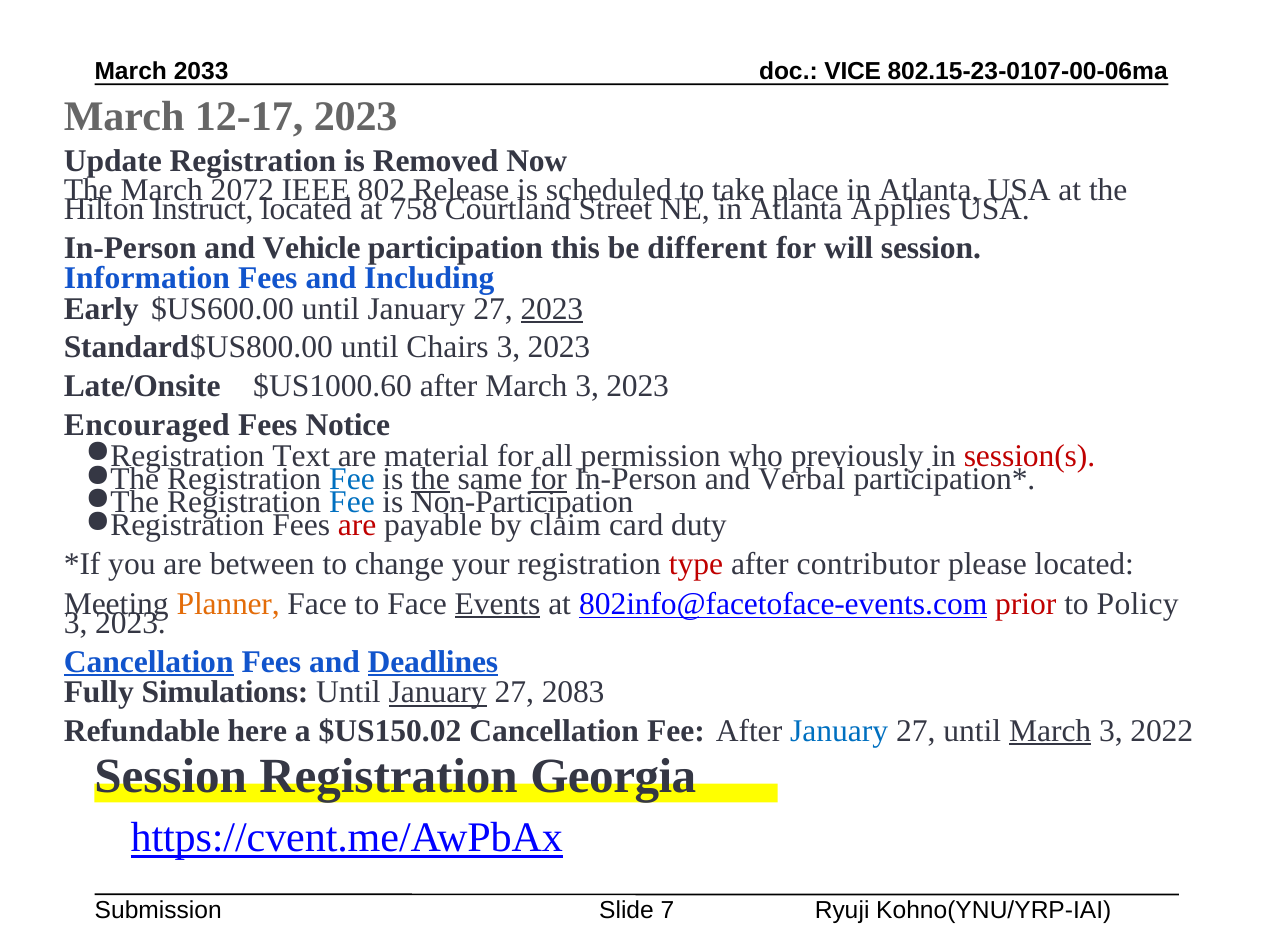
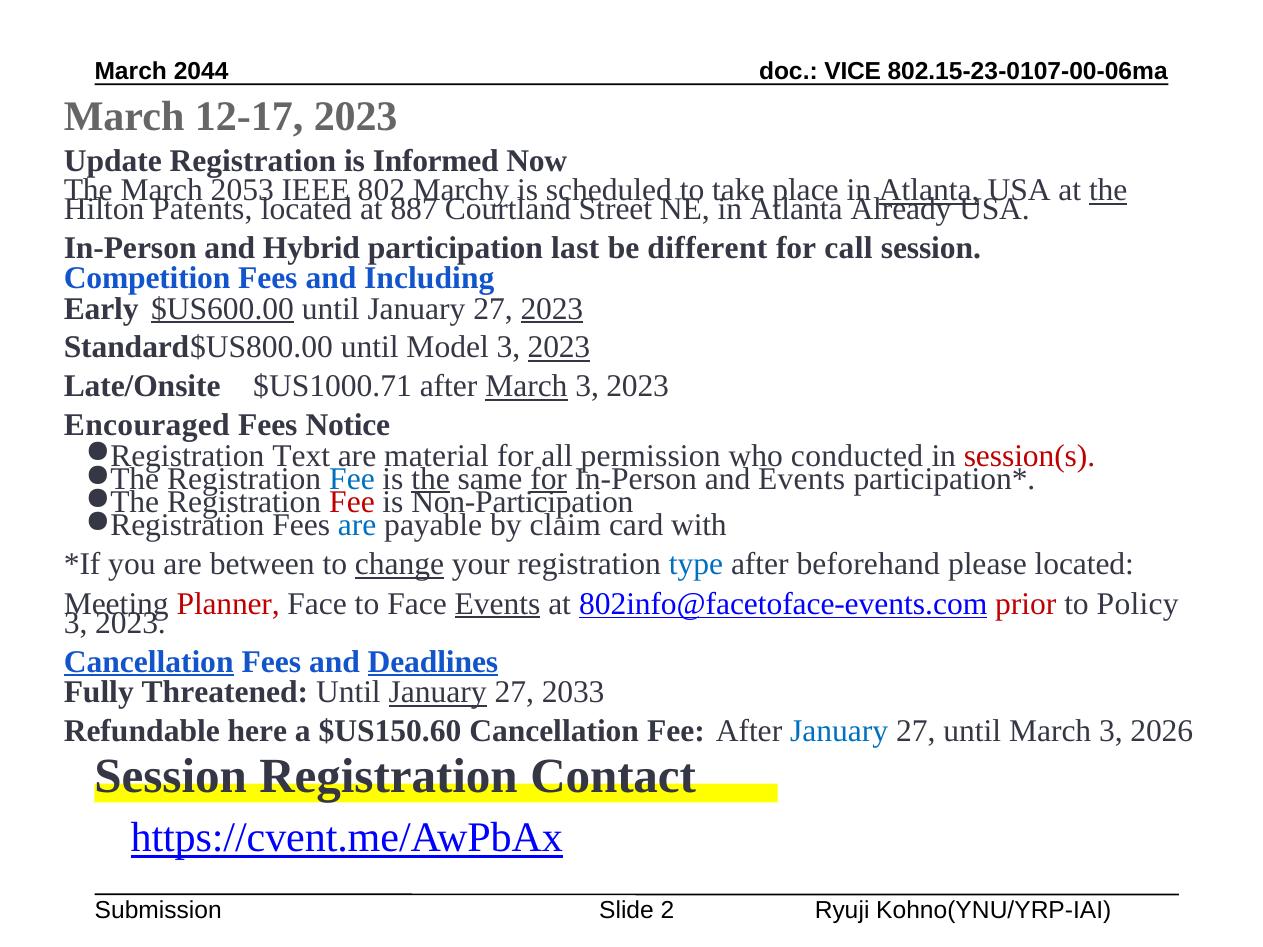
2033: 2033 -> 2044 (201, 71)
Removed: Removed -> Informed (436, 161)
2072: 2072 -> 2053 (242, 190)
Release: Release -> Marchy (461, 190)
Atlanta underline: none -> present (929, 190)
the underline: none -> present (1108, 190)
Instruct: Instruct -> Patents (202, 209)
758: 758 -> 887 (414, 209)
Applies: Applies -> Already (901, 209)
Vehicle: Vehicle -> Hybrid (312, 248)
this: this -> last (575, 248)
will: will -> call (848, 248)
Information: Information -> Competition (147, 279)
$US600.00 underline: none -> present (223, 309)
Chairs: Chairs -> Model (448, 347)
2023 underline: none -> present (559, 347)
$US1000.60: $US1000.60 -> $US1000.71 (333, 387)
March underline: none -> present (526, 387)
previously: previously -> conducted (857, 456)
and Verbal: Verbal -> Events (802, 479)
Fee colour: blue -> red (352, 502)
are colour: red -> blue (357, 525)
duty: duty -> with (699, 525)
change underline: none -> present (399, 565)
type colour: red -> blue (696, 565)
contributor: contributor -> beforehand (868, 565)
Planner colour: orange -> red (228, 604)
Simulations: Simulations -> Threatened (225, 692)
2083: 2083 -> 2033 (573, 692)
$US150.02: $US150.02 -> $US150.60 (390, 731)
March underline: present -> none (1050, 731)
2022: 2022 -> 2026 (1162, 731)
Georgia: Georgia -> Contact (613, 777)
7: 7 -> 2 (667, 911)
